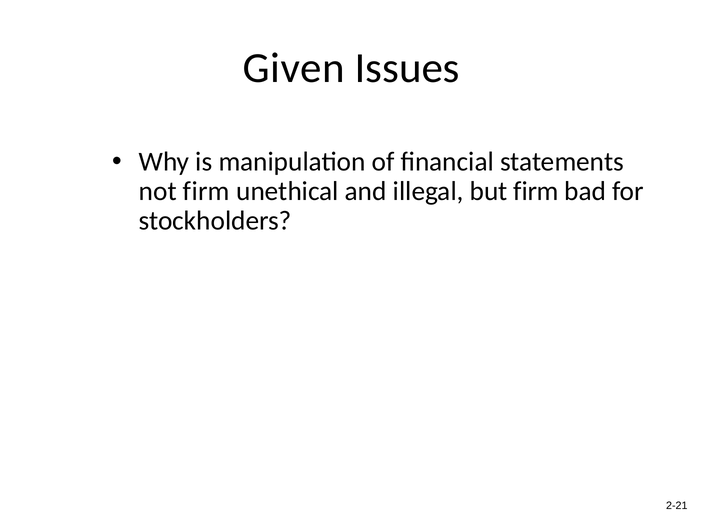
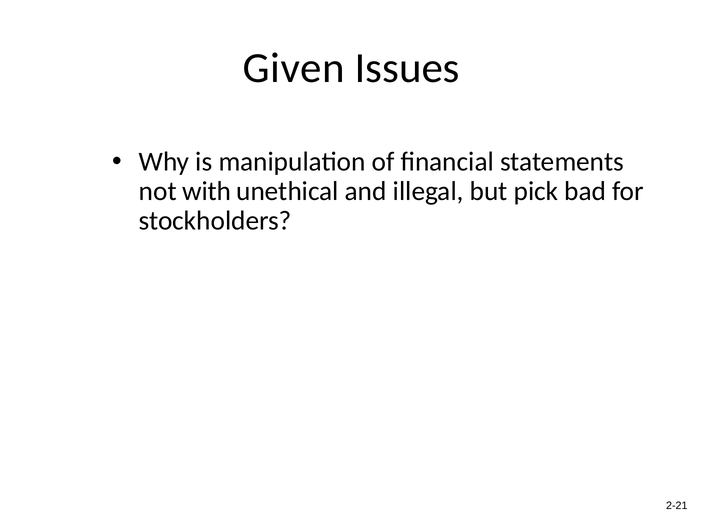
not firm: firm -> with (207, 191)
but firm: firm -> pick (536, 191)
